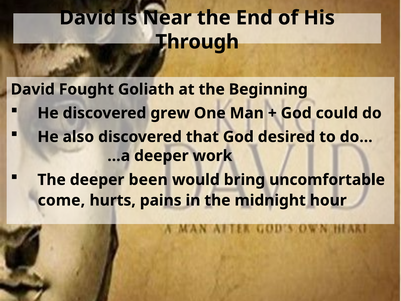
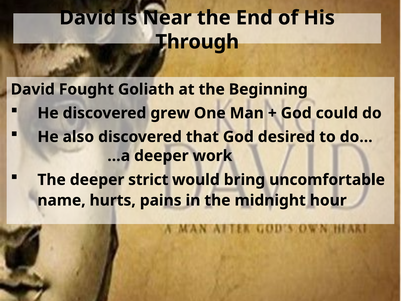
been: been -> strict (148, 180)
come: come -> name (62, 200)
